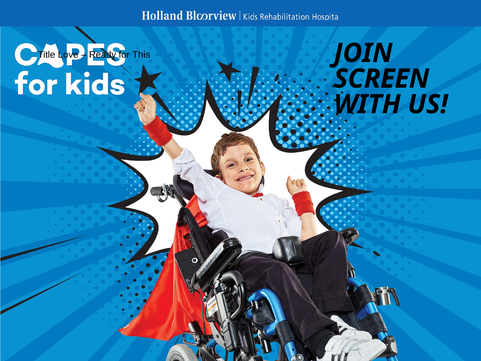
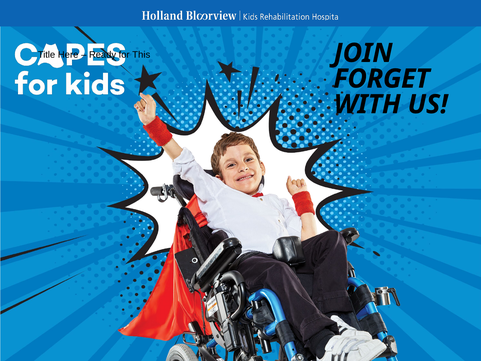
Love: Love -> Here (68, 55)
SCREEN: SCREEN -> FORGET (382, 79)
